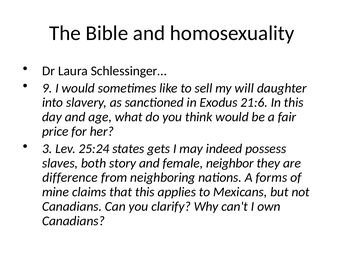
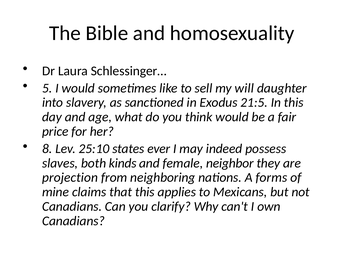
9: 9 -> 5 (47, 88)
21:6: 21:6 -> 21:5 (254, 103)
3: 3 -> 8 (47, 149)
25:24: 25:24 -> 25:10 (94, 149)
gets: gets -> ever (159, 149)
story: story -> kinds (123, 163)
difference: difference -> projection (70, 178)
